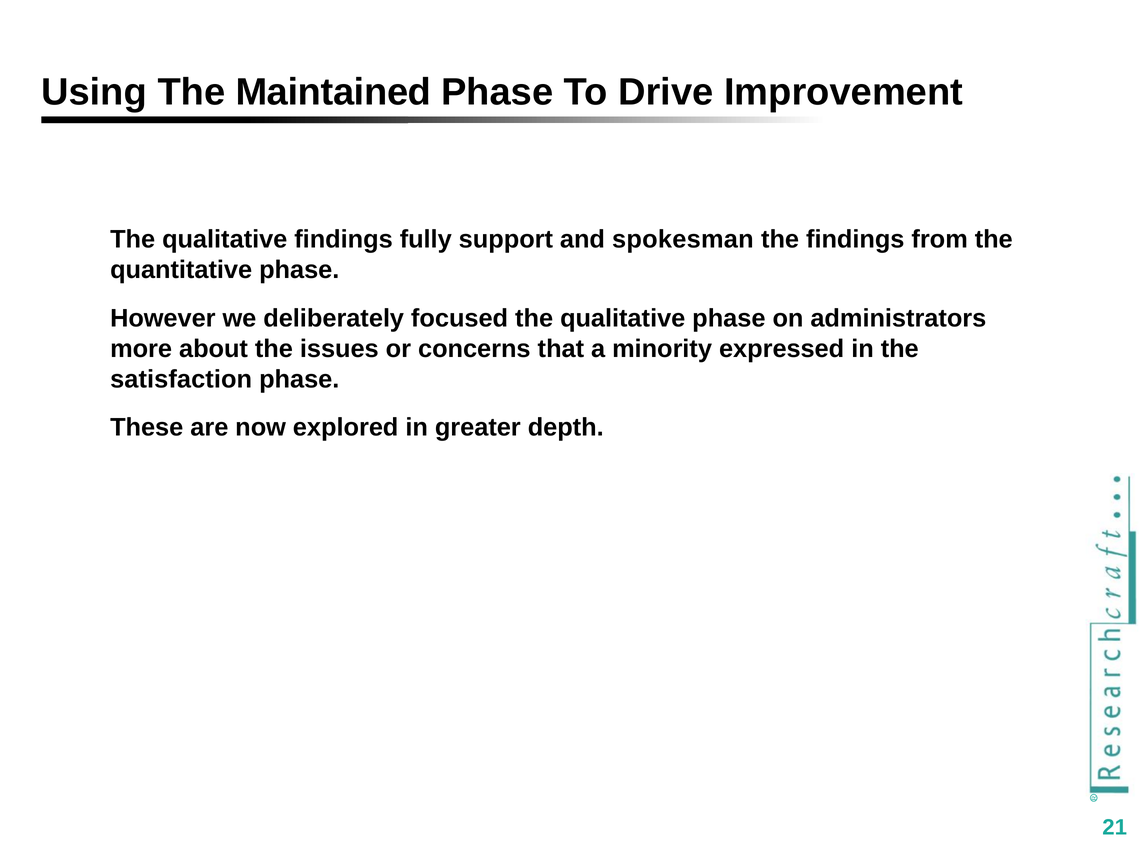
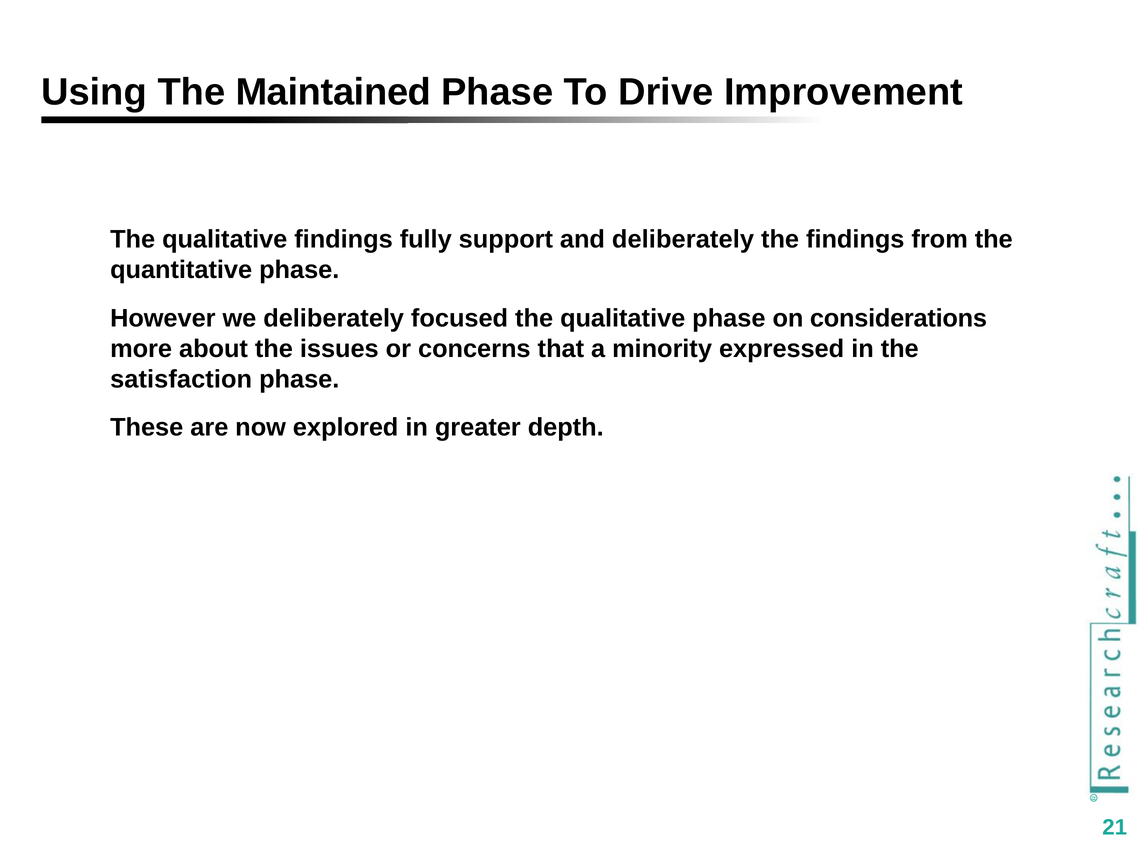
and spokesman: spokesman -> deliberately (683, 240)
administrators: administrators -> considerations (898, 318)
